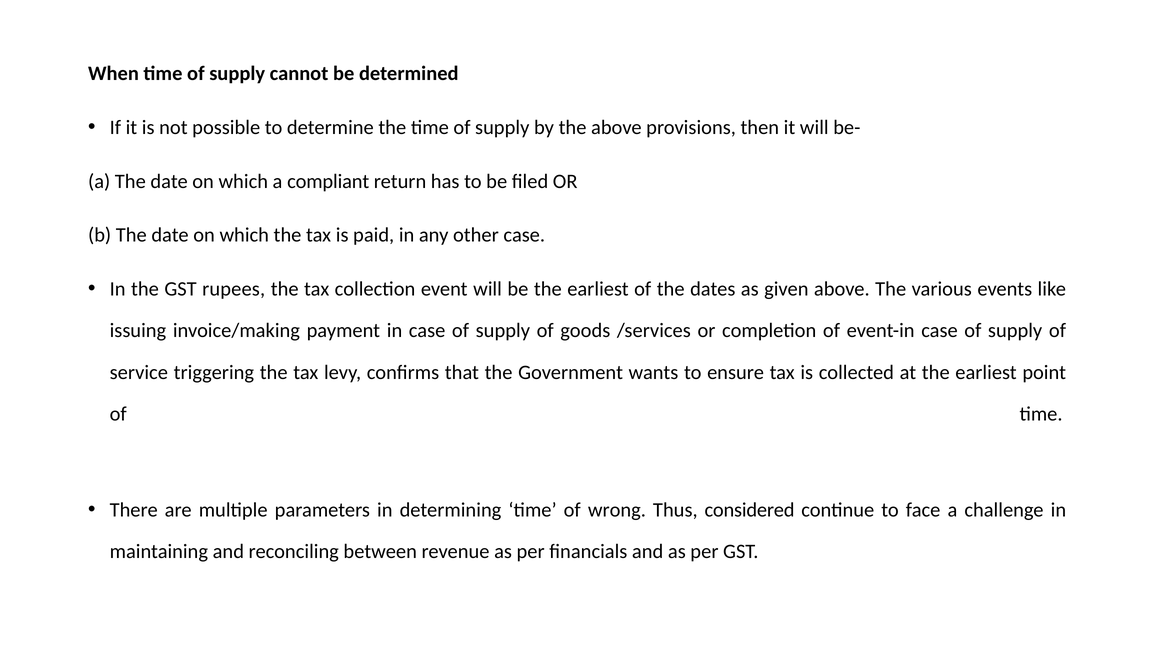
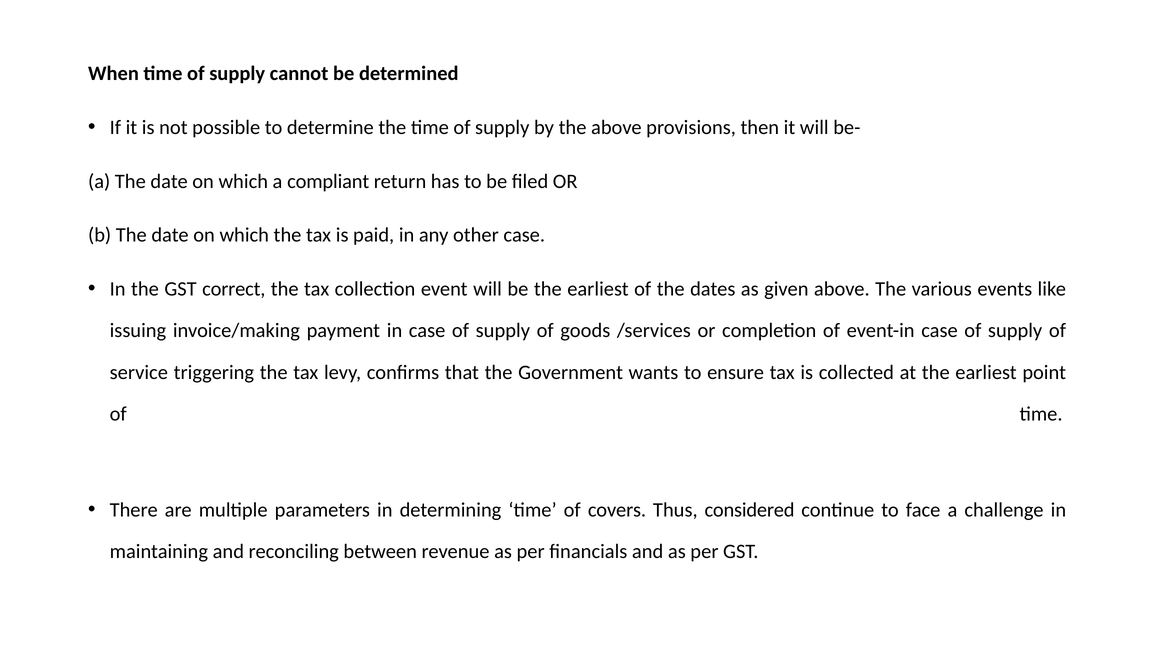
rupees: rupees -> correct (234, 289)
wrong: wrong -> covers (617, 510)
